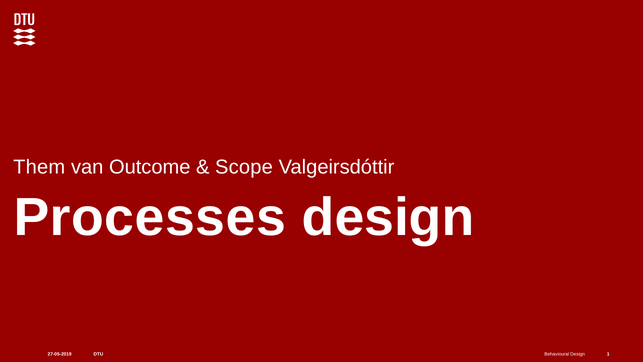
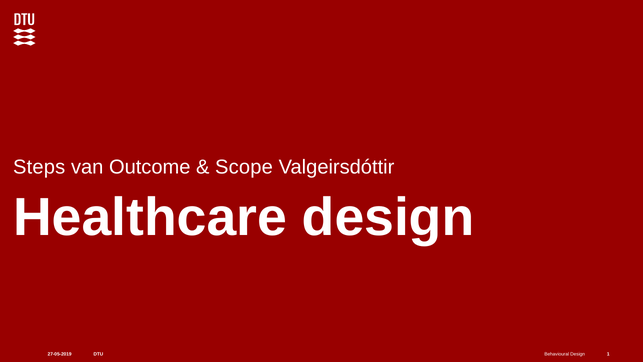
Them: Them -> Steps (39, 167)
Processes: Processes -> Healthcare (150, 217)
